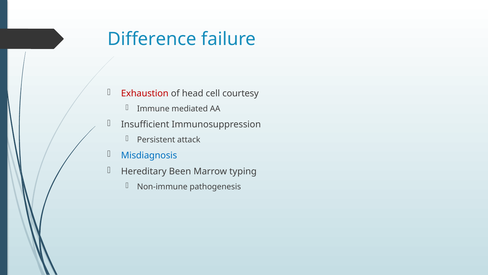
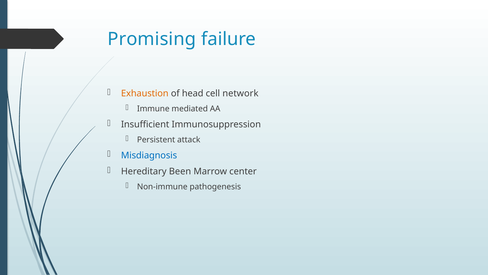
Difference: Difference -> Promising (152, 39)
Exhaustion colour: red -> orange (145, 93)
courtesy: courtesy -> network (240, 93)
typing: typing -> center (243, 171)
